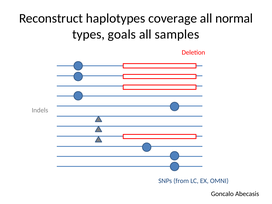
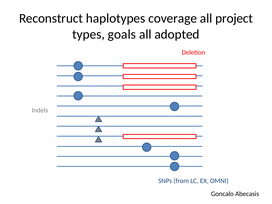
normal: normal -> project (234, 18)
samples: samples -> adopted (177, 34)
